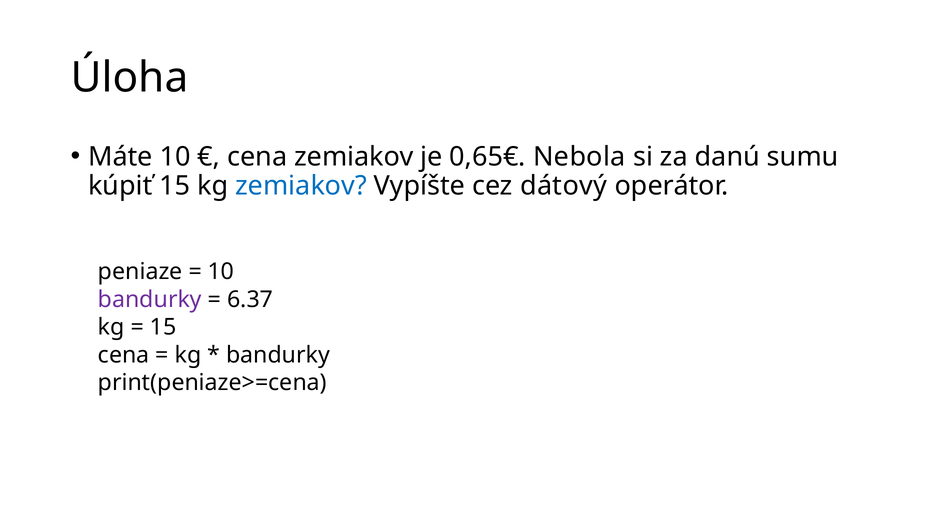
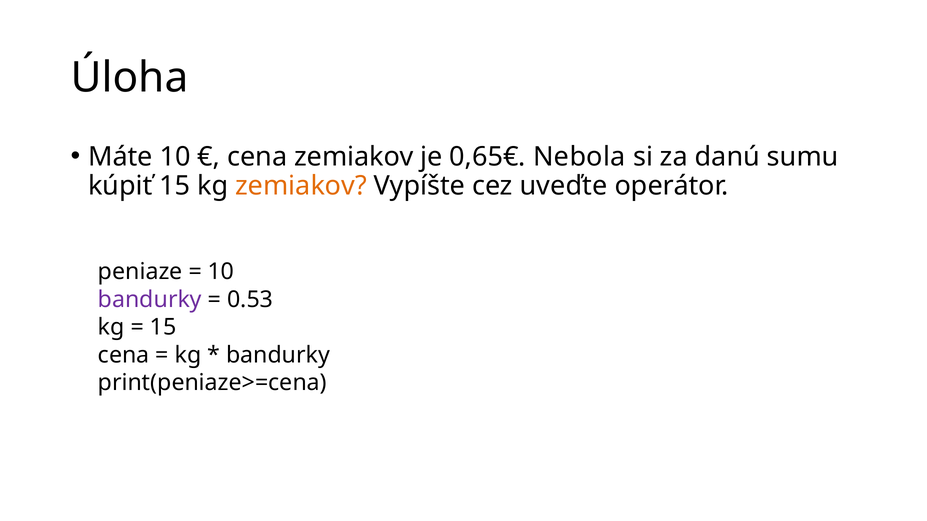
zemiakov colour: blue -> orange (301, 186)
dátový: dátový -> uveďte (564, 186)
6.37: 6.37 -> 0.53 (250, 300)
